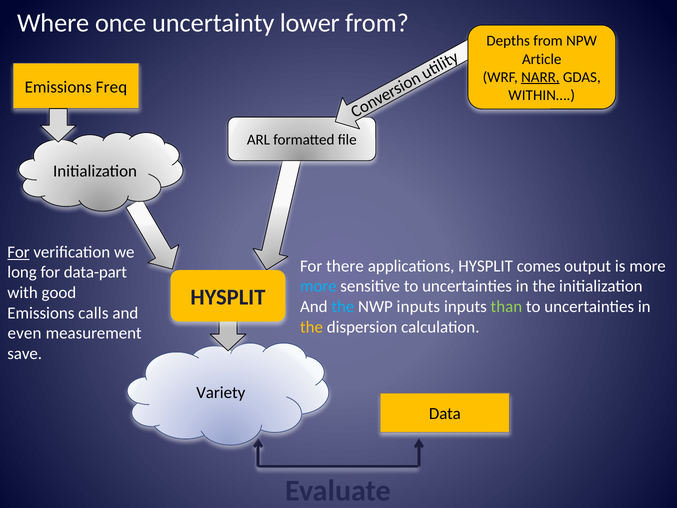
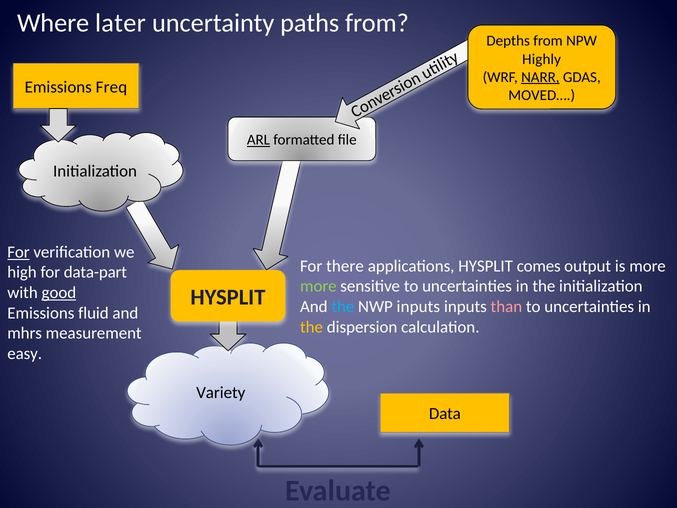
once: once -> later (120, 23)
lower: lower -> paths (310, 23)
Article: Article -> Highly (542, 59)
WITHIN…: WITHIN… -> MOVED… (542, 95)
ARL underline: none -> present (258, 140)
long: long -> high (22, 272)
more colour: light blue -> light green (318, 286)
good underline: none -> present (59, 293)
than colour: light green -> pink (506, 307)
calls: calls -> fluid (93, 313)
even: even -> mhrs (25, 333)
save: save -> easy (25, 353)
